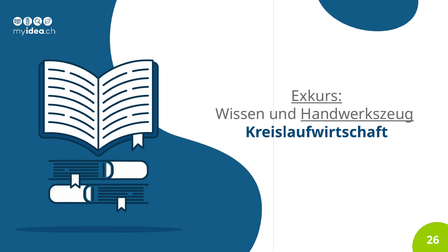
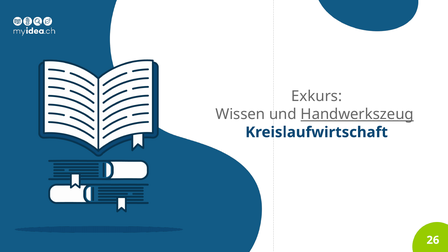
Exkurs underline: present -> none (317, 96)
